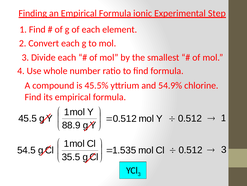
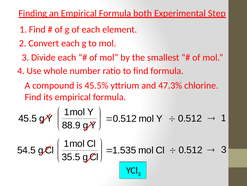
ionic: ionic -> both (143, 13)
54.9%: 54.9% -> 47.3% (170, 85)
